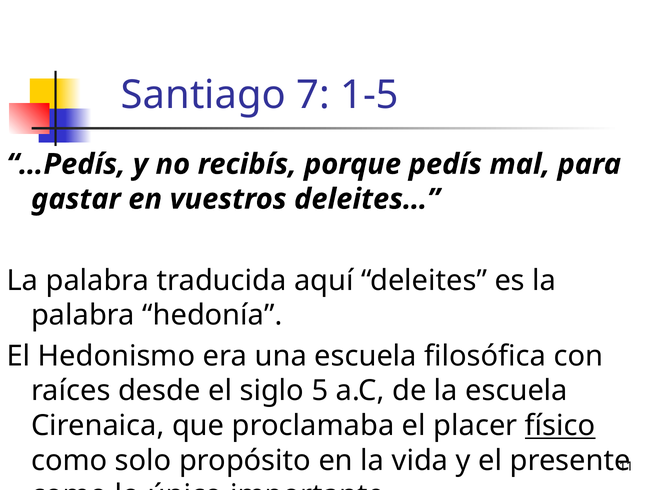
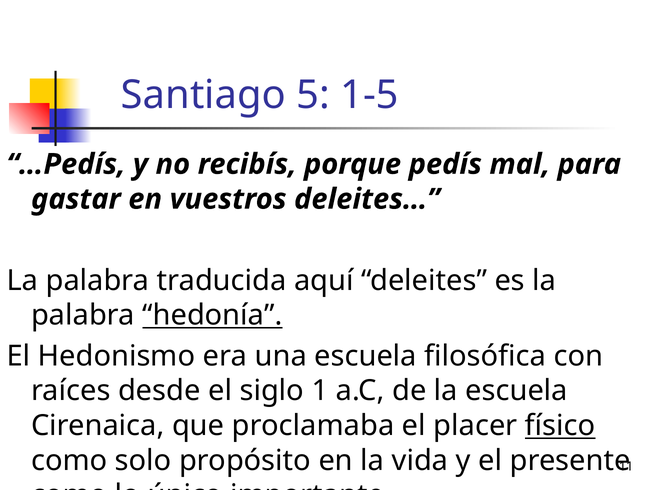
7: 7 -> 5 (313, 95)
hedonía underline: none -> present (212, 316)
5: 5 -> 1 (320, 391)
